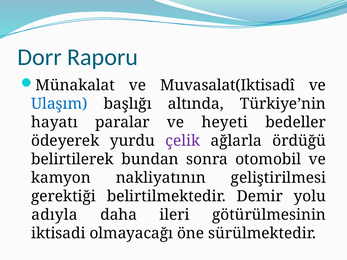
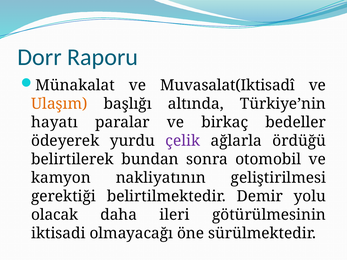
Ulaşım colour: blue -> orange (59, 104)
heyeti: heyeti -> birkaç (225, 123)
adıyla: adıyla -> olacak (55, 215)
